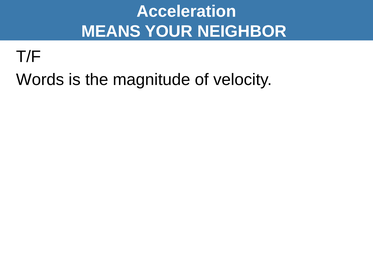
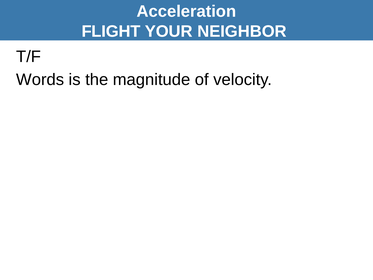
MEANS: MEANS -> FLIGHT (111, 31)
